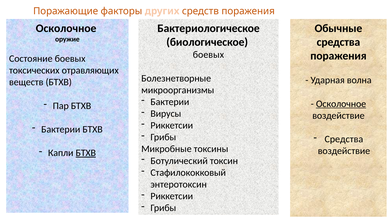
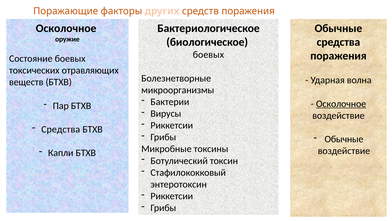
Бактерии: Бактерии -> Средства (61, 129)
Средства: Средства -> Обычные (344, 139)
БТХВ underline: present -> none (86, 153)
